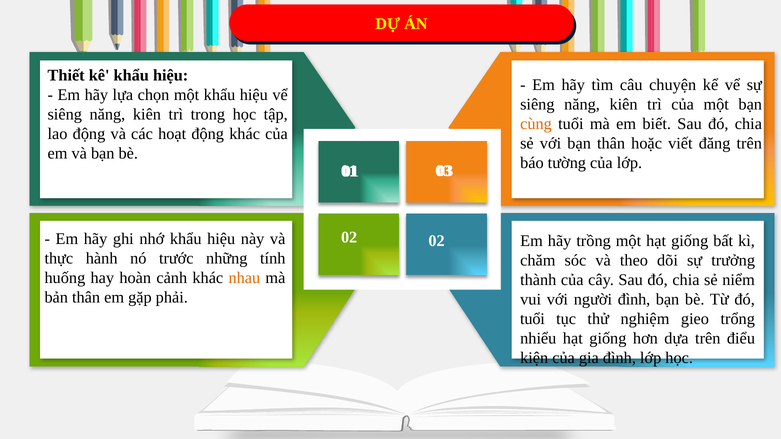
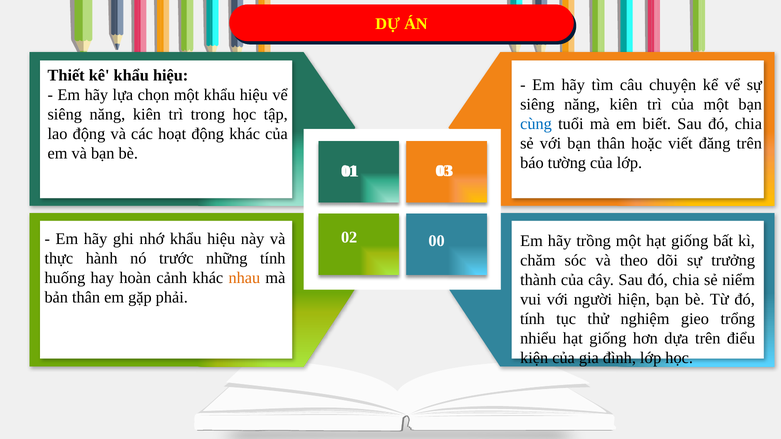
cùng colour: orange -> blue (536, 124)
02 02: 02 -> 00 (437, 241)
người đình: đình -> hiện (634, 299)
tuổi: tuổi -> tính (532, 319)
